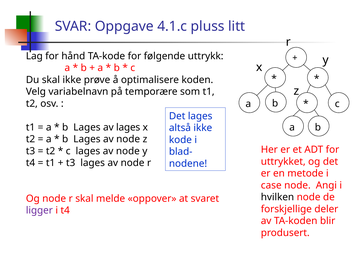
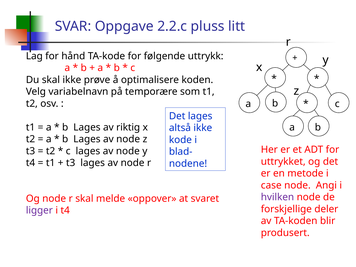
4.1.c: 4.1.c -> 2.2.c (172, 26)
av lages: lages -> riktig (128, 127)
hvilken colour: black -> purple (277, 197)
